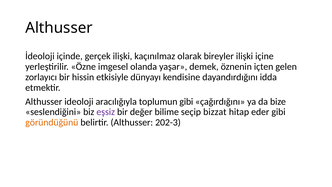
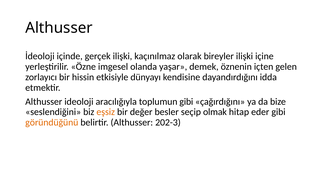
eşsiz colour: purple -> orange (106, 112)
bilime: bilime -> besler (167, 112)
bizzat: bizzat -> olmak (215, 112)
